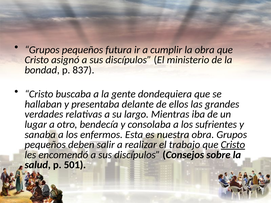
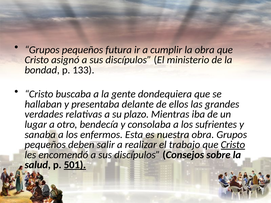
837: 837 -> 133 (83, 70)
largo: largo -> plazo (136, 114)
501 underline: none -> present (75, 165)
